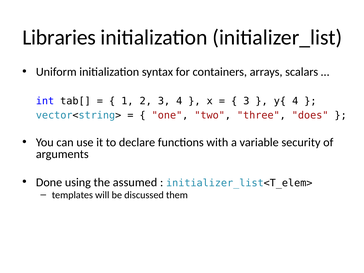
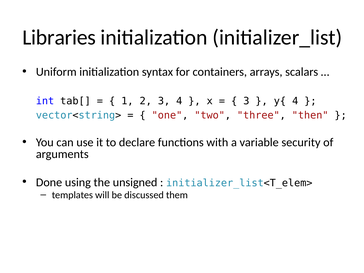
does: does -> then (310, 115)
assumed: assumed -> unsigned (135, 182)
